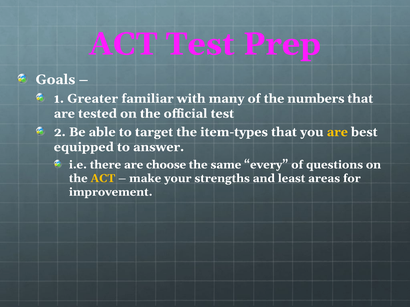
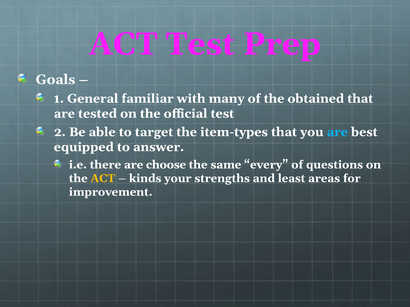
Greater: Greater -> General (93, 99)
numbers: numbers -> obtained (316, 99)
are colour: yellow -> light blue (337, 132)
make: make -> kinds (145, 179)
